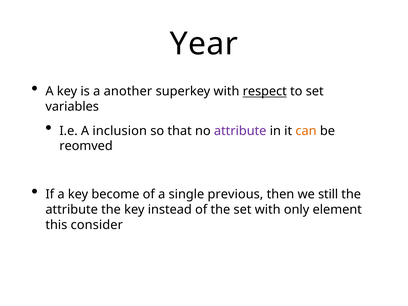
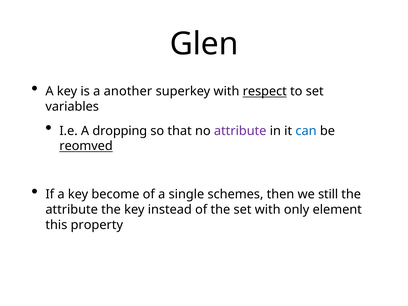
Year: Year -> Glen (204, 44)
inclusion: inclusion -> dropping (120, 131)
can colour: orange -> blue (306, 131)
reomved underline: none -> present (86, 146)
previous: previous -> schemes (235, 194)
consider: consider -> property (97, 225)
